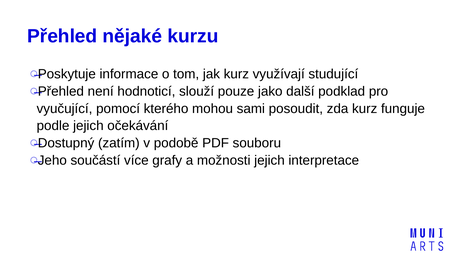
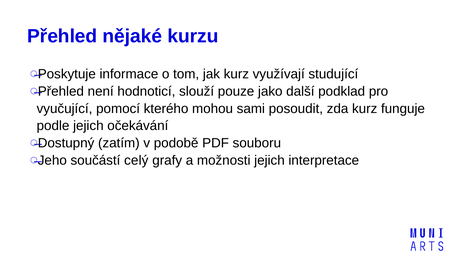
více: více -> celý (136, 160)
